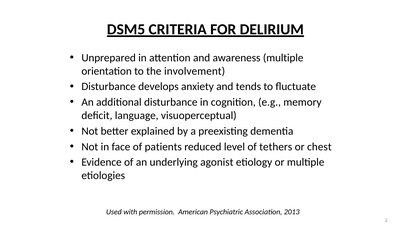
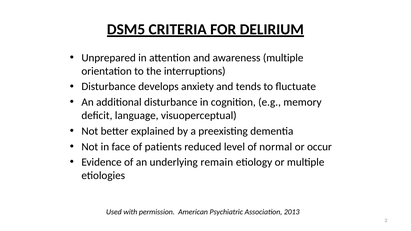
involvement: involvement -> interruptions (195, 71)
tethers: tethers -> normal (276, 147)
chest: chest -> occur (319, 147)
agonist: agonist -> remain (217, 162)
